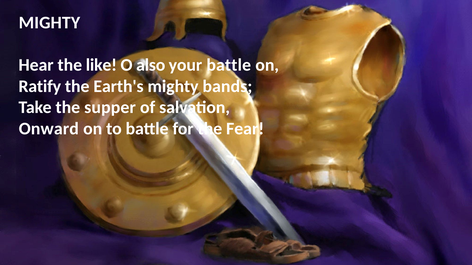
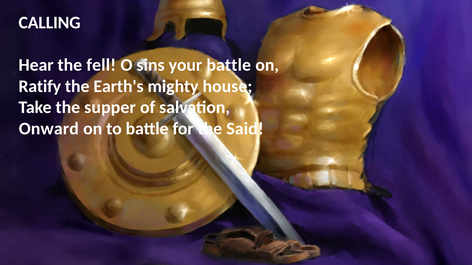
MIGHTY: MIGHTY -> CALLING (50, 23)
like: like -> fell (101, 65)
also: also -> sins (151, 65)
bands: bands -> house (227, 86)
Fear: Fear -> Said (245, 129)
